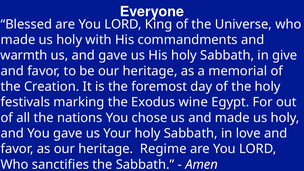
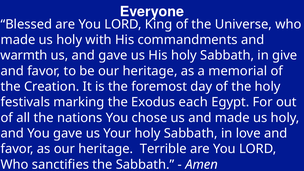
wine: wine -> each (193, 102)
Regime: Regime -> Terrible (163, 149)
